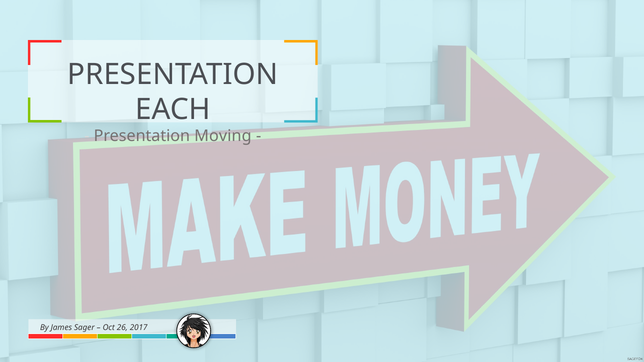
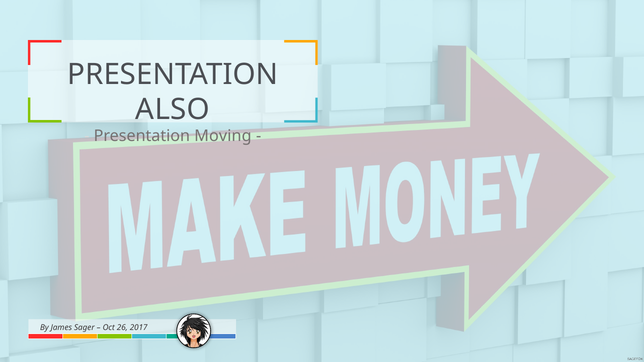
EACH: EACH -> ALSO (173, 110)
